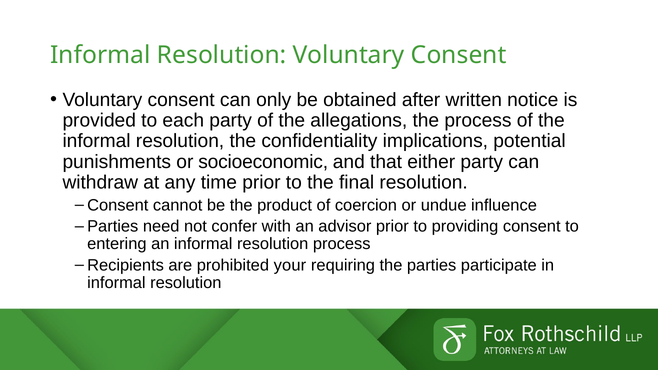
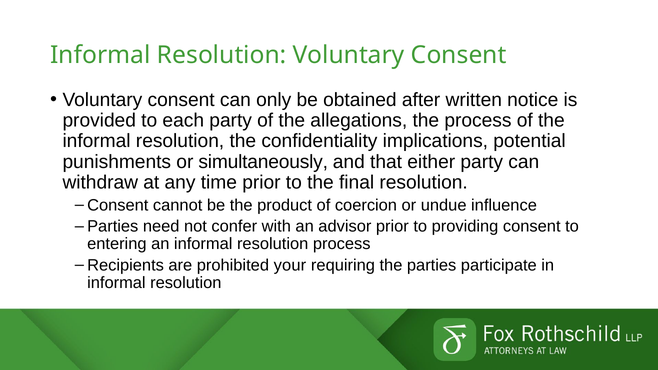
socioeconomic: socioeconomic -> simultaneously (263, 162)
